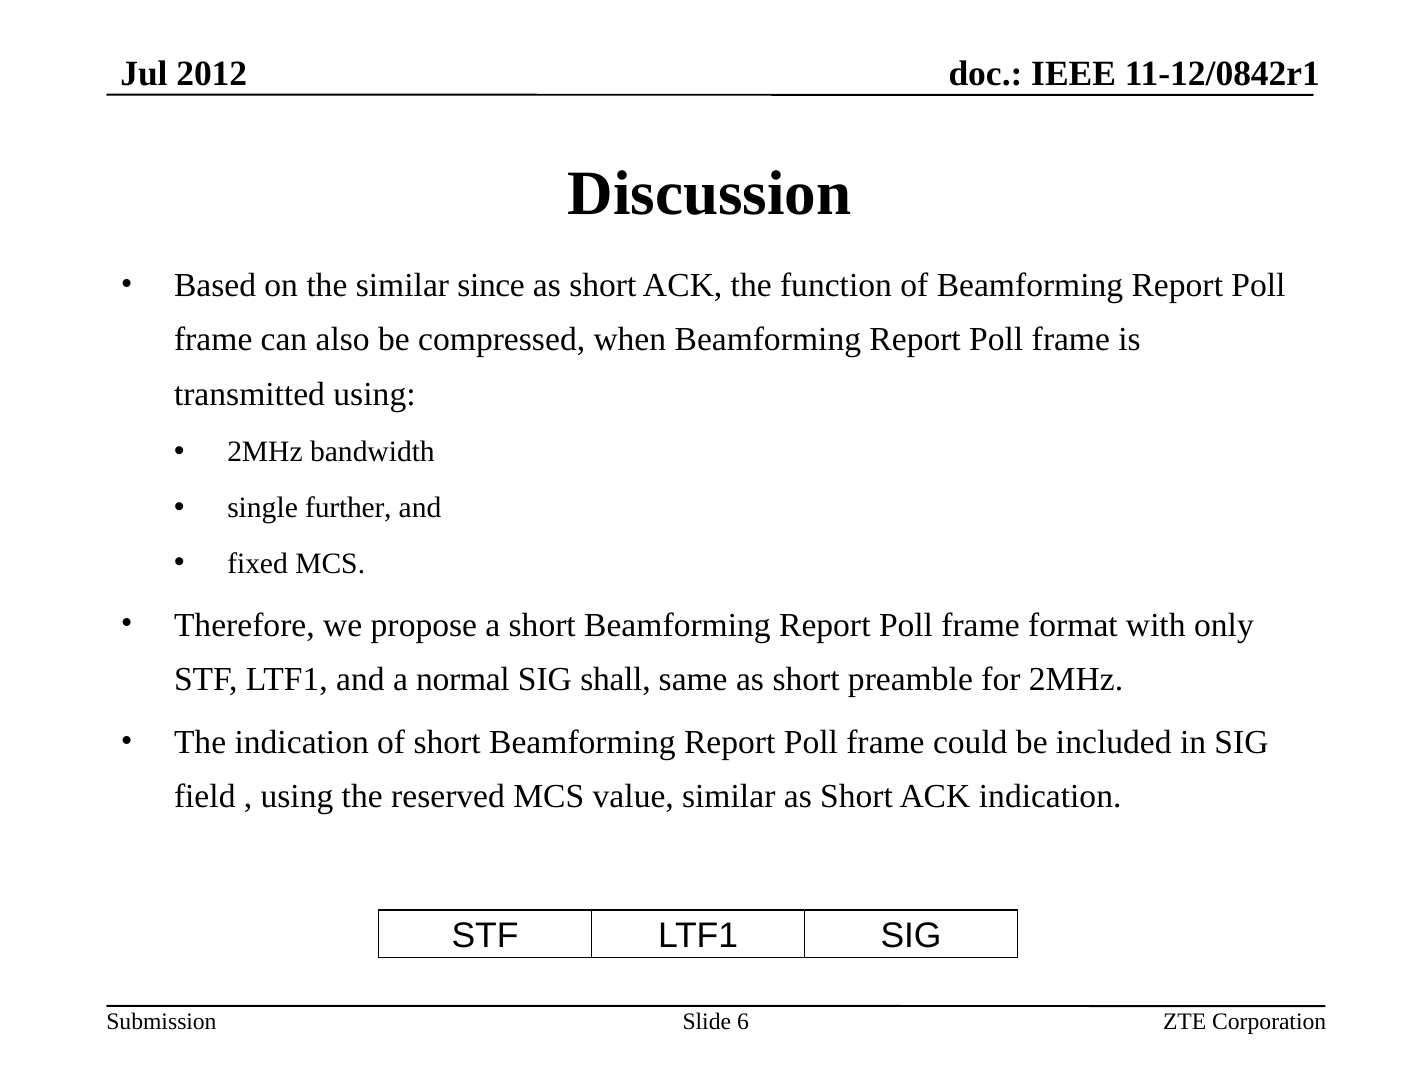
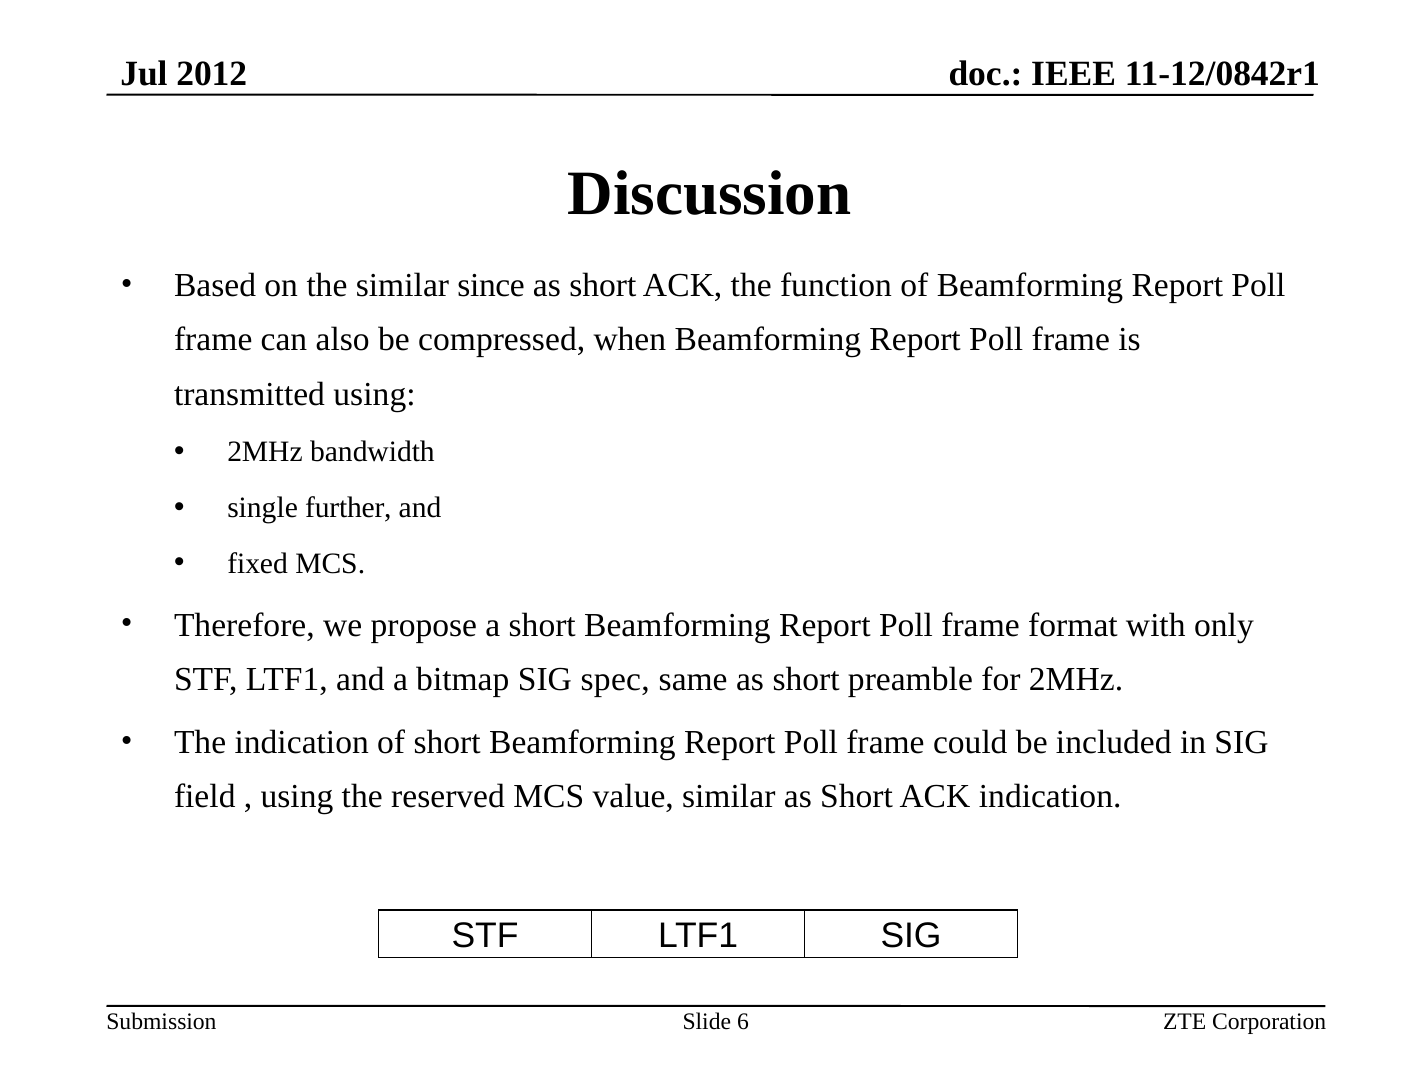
normal: normal -> bitmap (463, 679)
shall: shall -> spec (615, 679)
